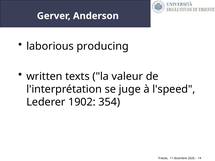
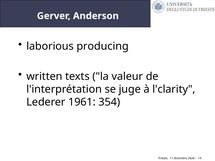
l'speed: l'speed -> l'clarity (174, 89)
1902: 1902 -> 1961 (82, 102)
